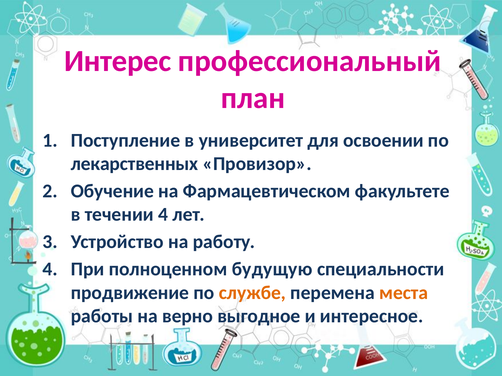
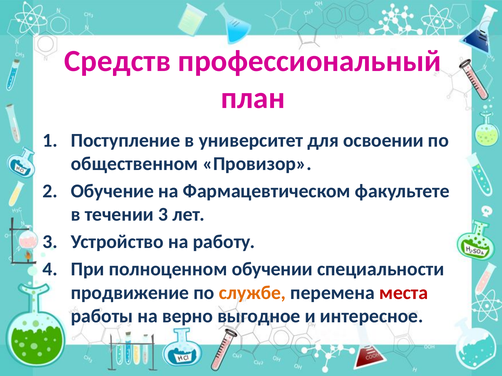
Интерес: Интерес -> Средств (118, 61)
лекарственных: лекарственных -> общественном (134, 164)
течении 4: 4 -> 3 (163, 215)
будущую: будущую -> обучении (272, 270)
места colour: orange -> red (404, 293)
